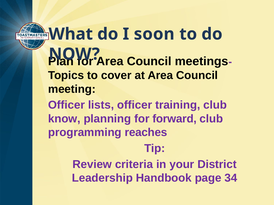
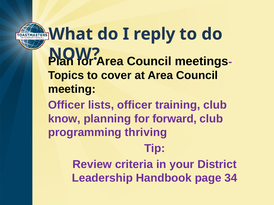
soon: soon -> reply (154, 34)
reaches: reaches -> thriving (146, 133)
